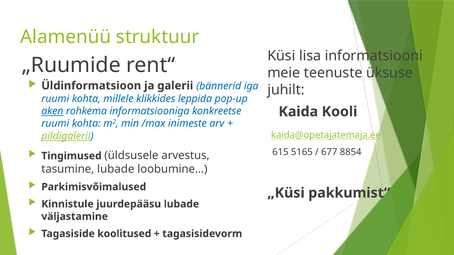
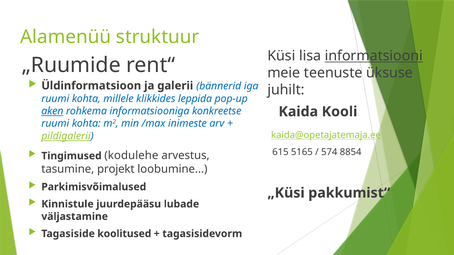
informatsiooni underline: none -> present (374, 56)
677: 677 -> 574 (329, 152)
üldsusele: üldsusele -> kodulehe (131, 156)
tasumine lubade: lubade -> projekt (116, 169)
